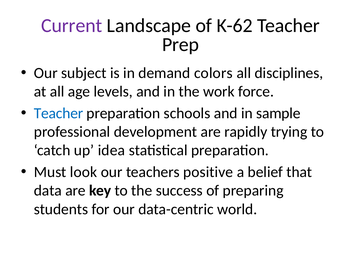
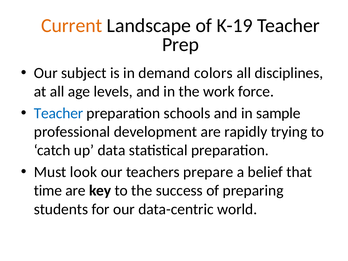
Current colour: purple -> orange (72, 26)
K-62: K-62 -> K-19 (235, 26)
idea: idea -> data (112, 150)
positive: positive -> prepare (208, 172)
data: data -> time (48, 191)
